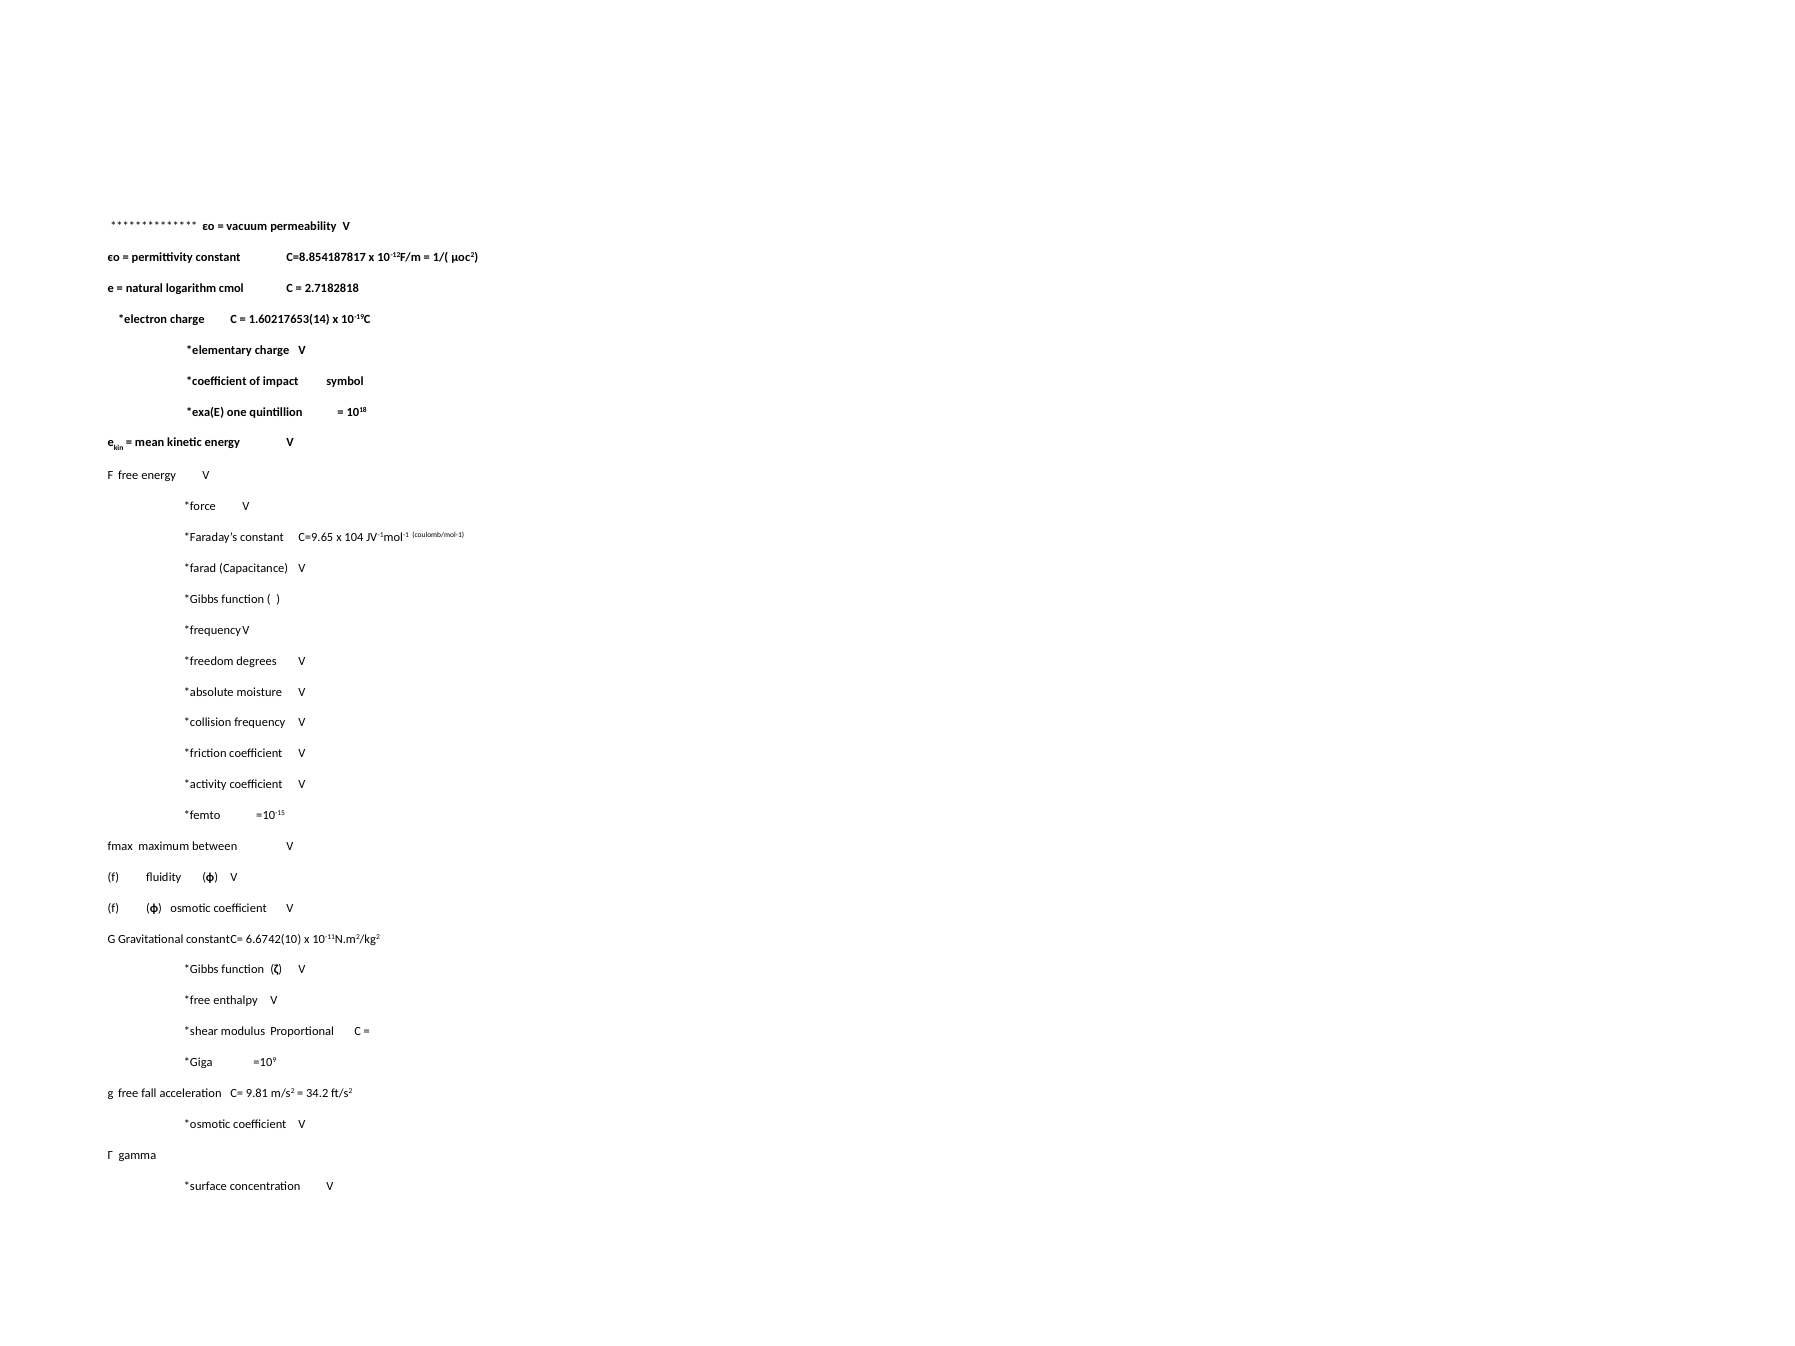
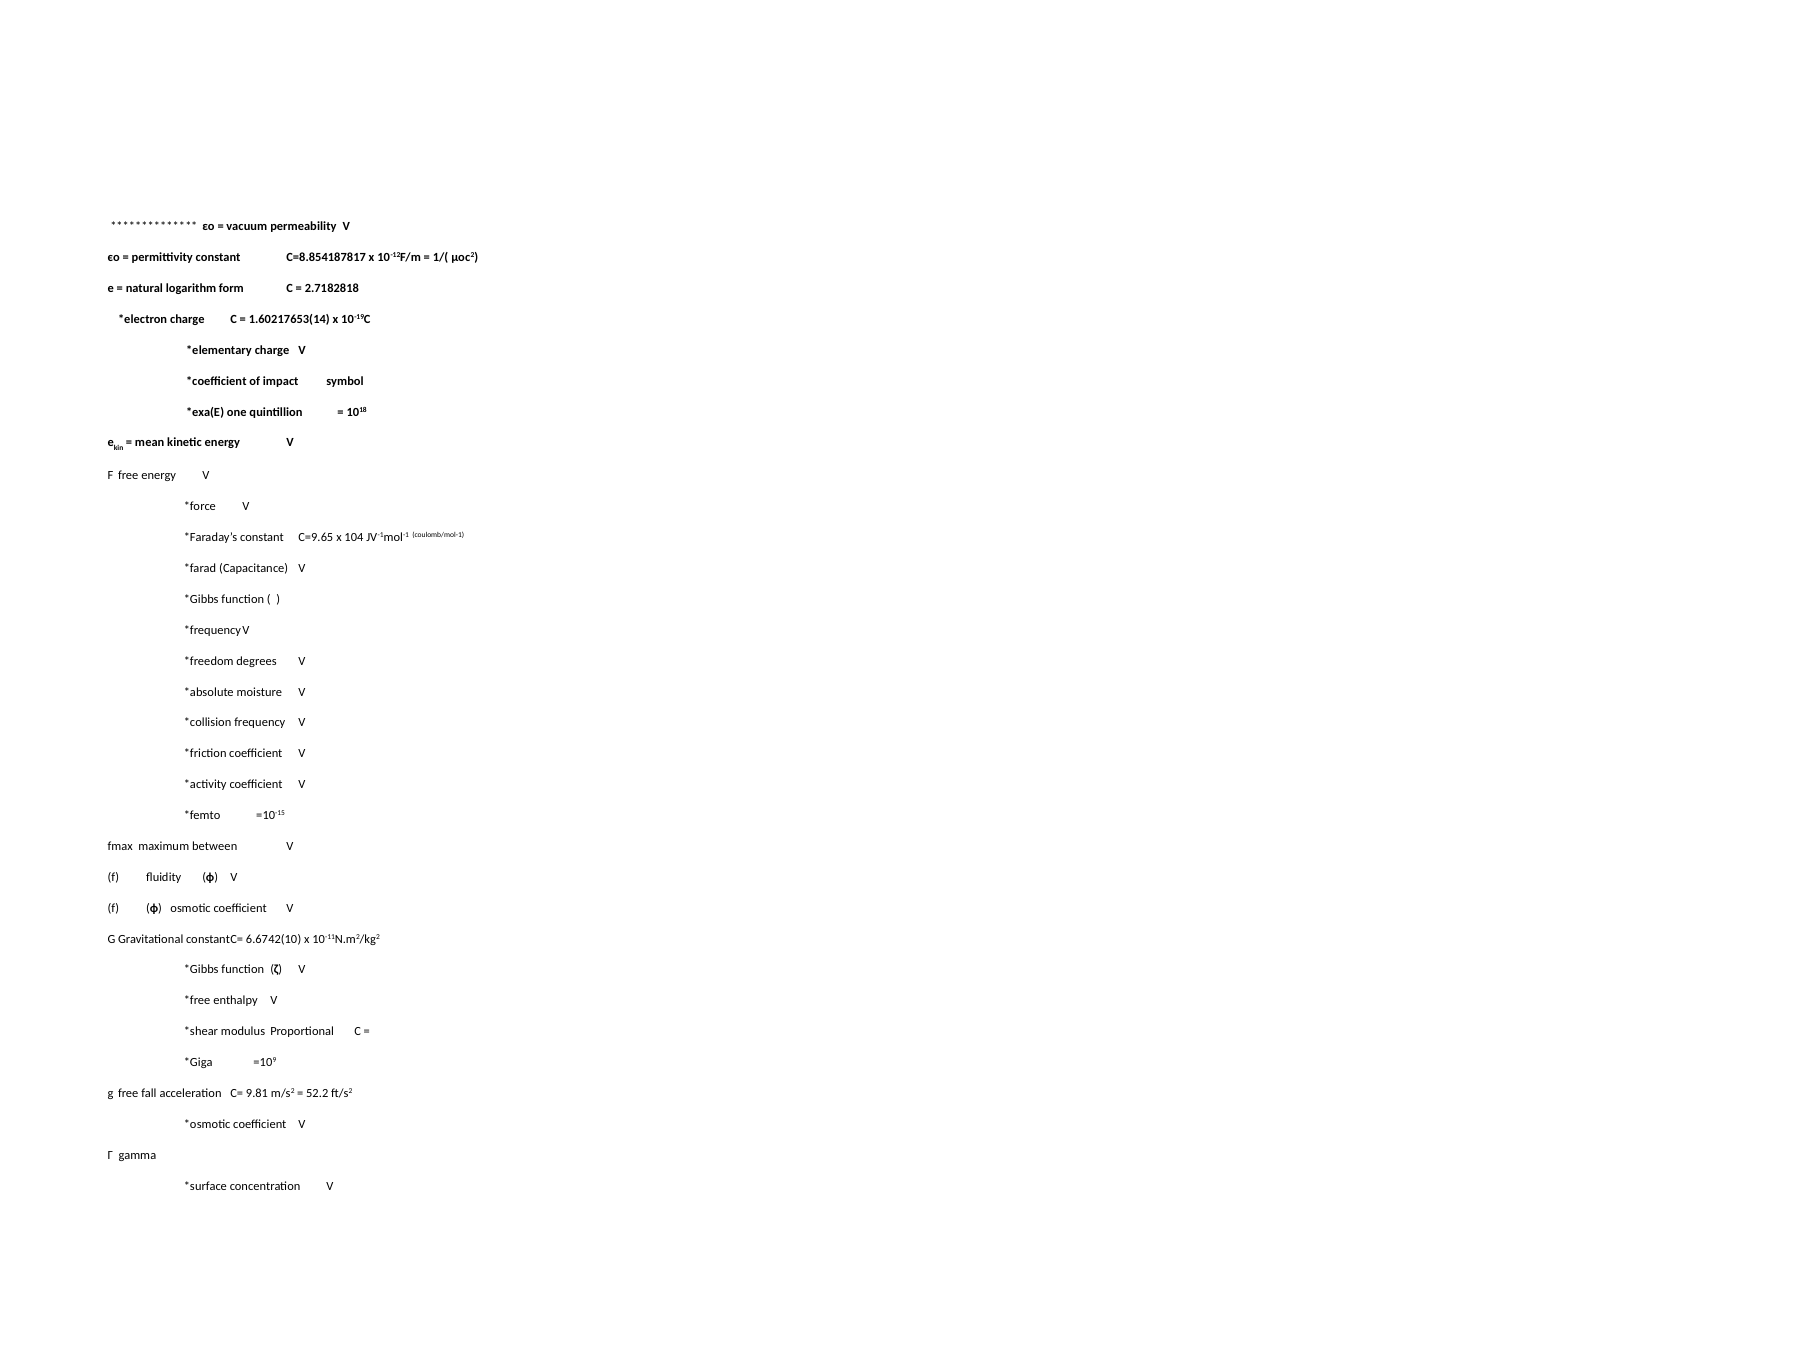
cmol: cmol -> form (231, 288)
34.2: 34.2 -> 52.2 (317, 1094)
